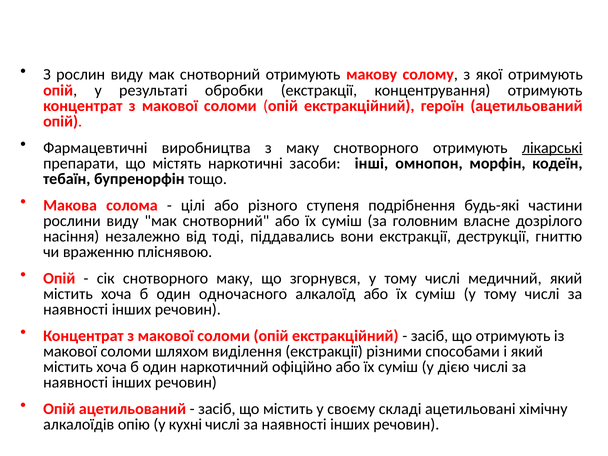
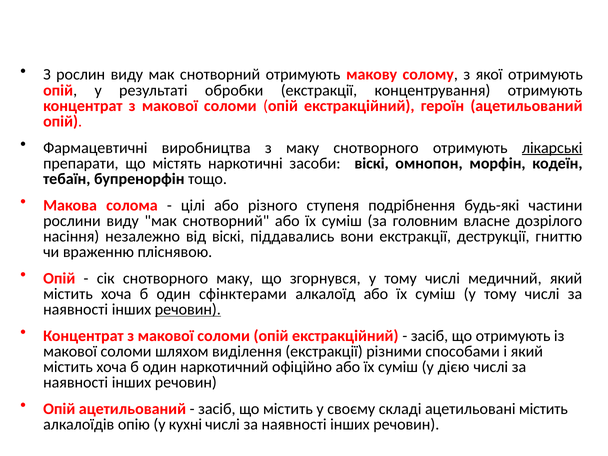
засоби інші: інші -> віскі (372, 163)
від тоді: тоді -> віскі (228, 236)
одночасного: одночасного -> сфінктерами (243, 294)
речовин underline: none -> present (188, 309)
ацетильовані хімічну: хімічну -> містить (543, 409)
